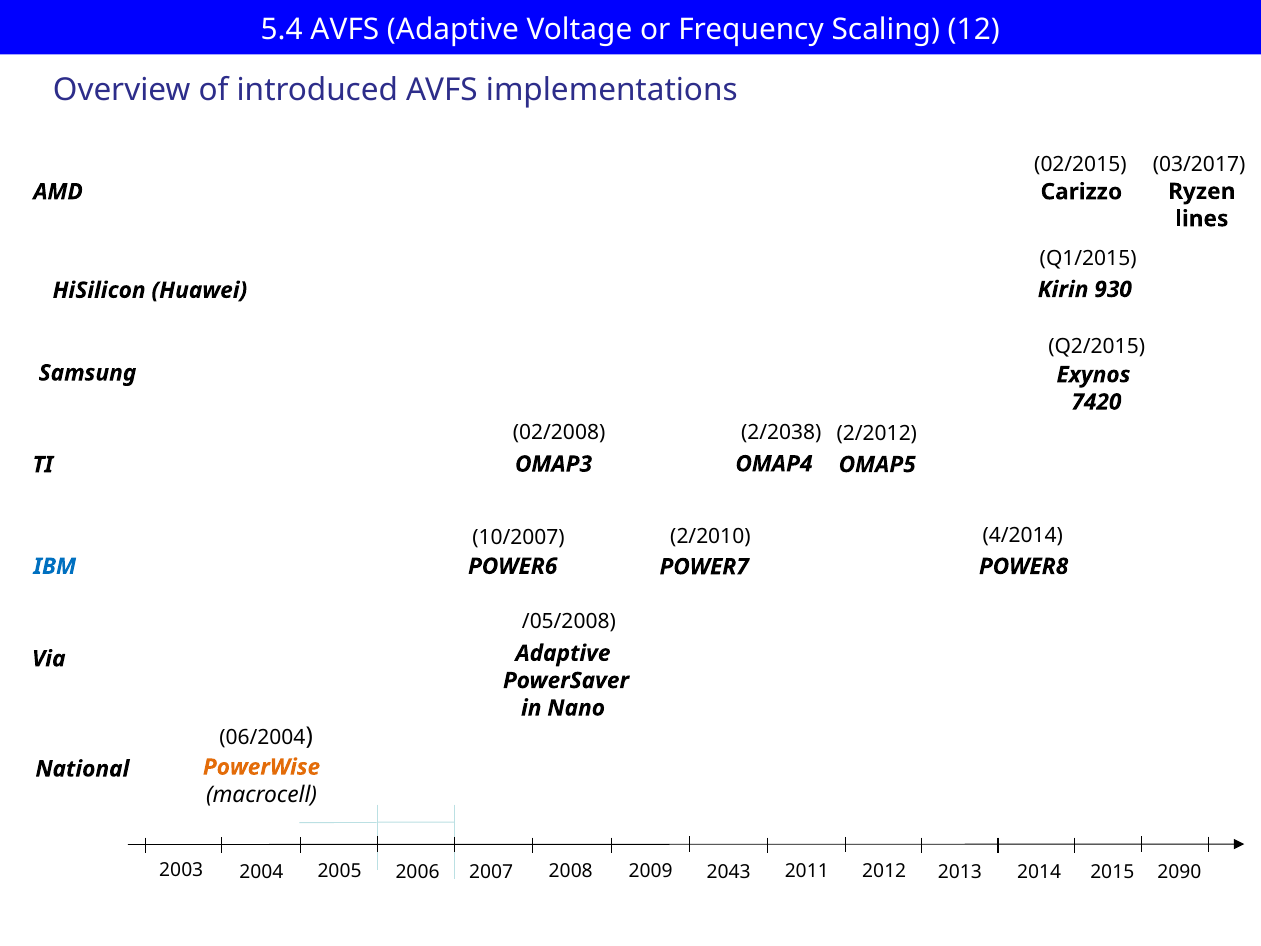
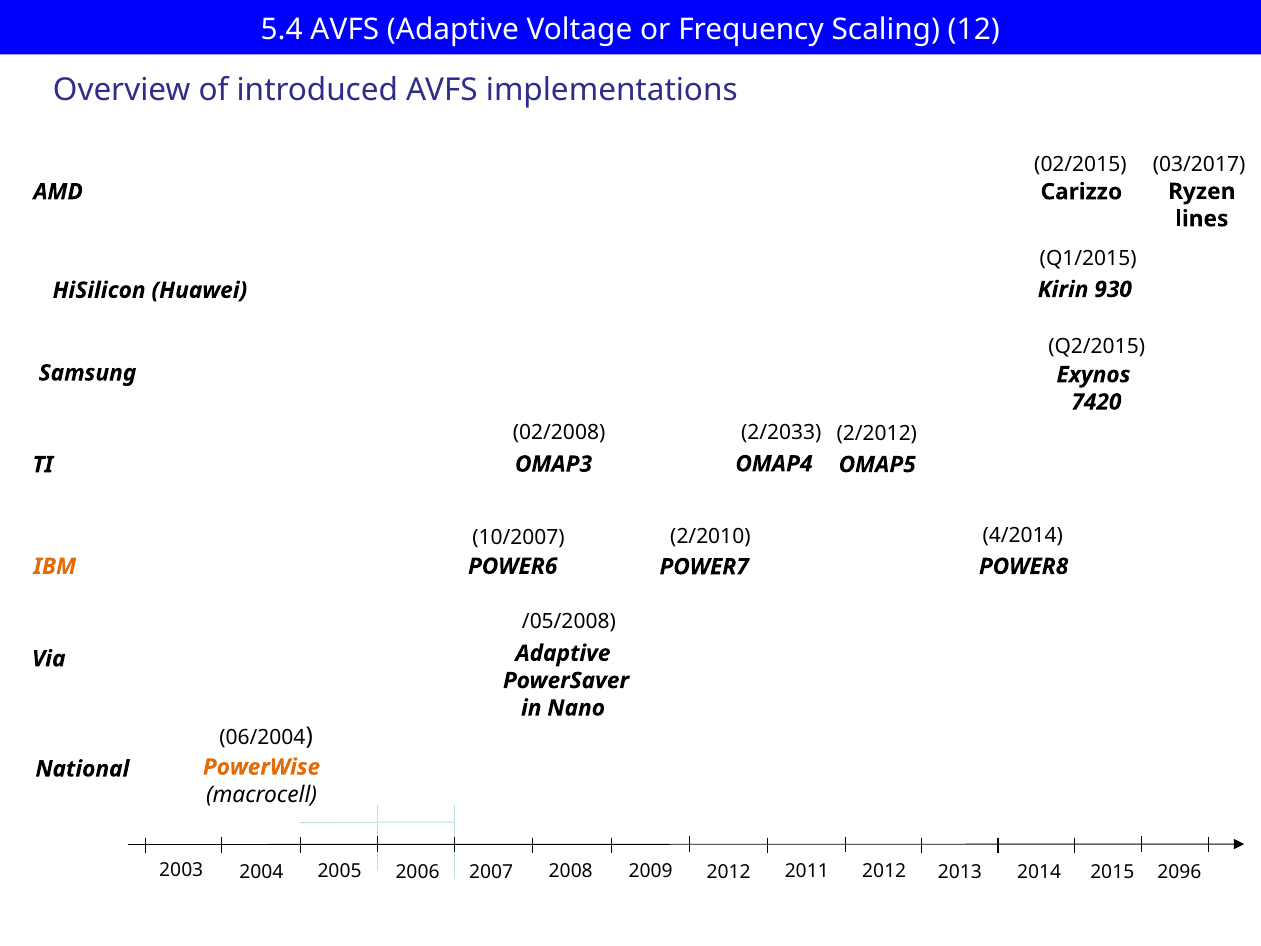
2/2038: 2/2038 -> 2/2033 (781, 433)
IBM colour: blue -> orange (55, 566)
2009 2043: 2043 -> 2012 (729, 871)
2090: 2090 -> 2096 (1179, 871)
